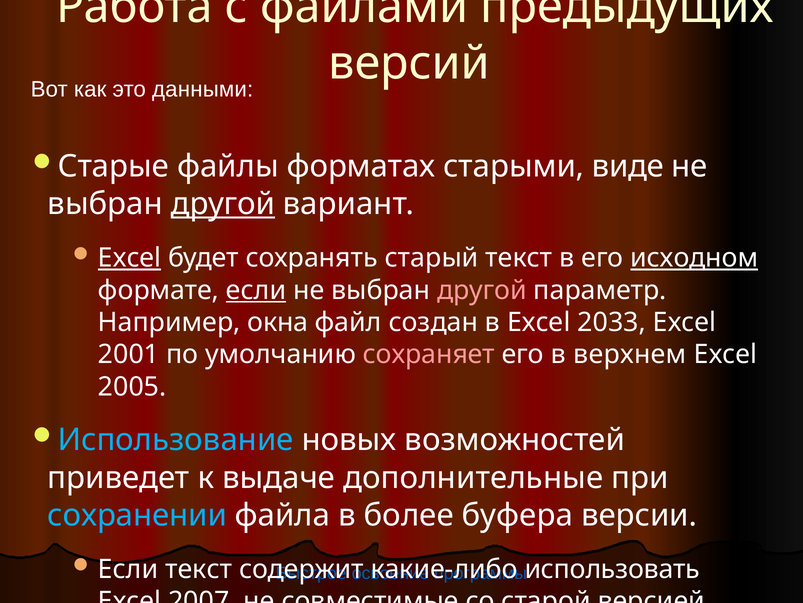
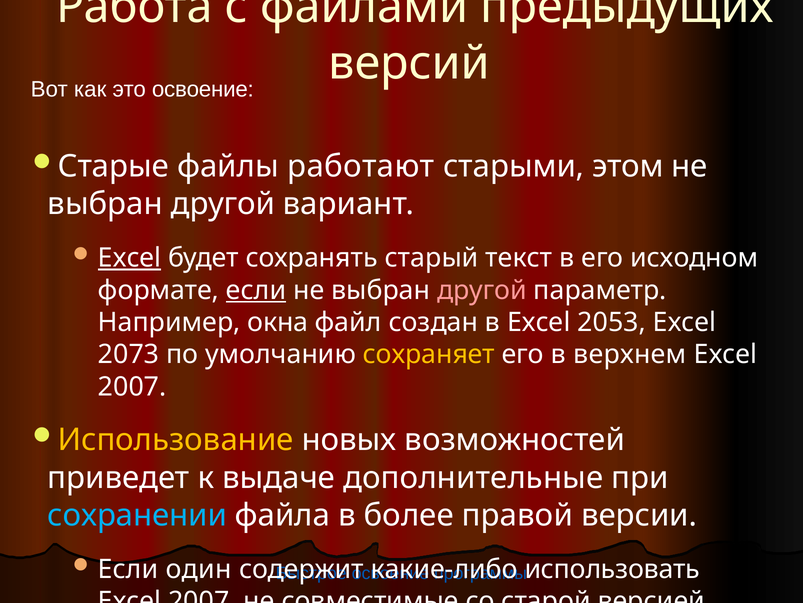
это данными: данными -> освоение (203, 89)
форматах: форматах -> работают (361, 166)
старыми виде: виде -> этом (628, 166)
другой underline: present -> none (223, 204)
исходном underline: present -> none (694, 258)
2033: 2033 -> 2053 (612, 322)
2001: 2001 -> 2073 (129, 354)
сохраняет colour: pink -> yellow (429, 354)
2005: 2005 -> 2007 (132, 386)
Использование colour: light blue -> yellow (176, 440)
буфера: буфера -> правой (517, 515)
Если текст: текст -> один (199, 569)
